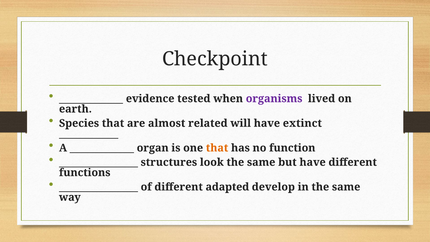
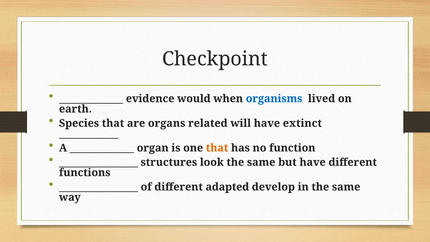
tested: tested -> would (194, 99)
organisms colour: purple -> blue (274, 99)
almost: almost -> organs (167, 123)
